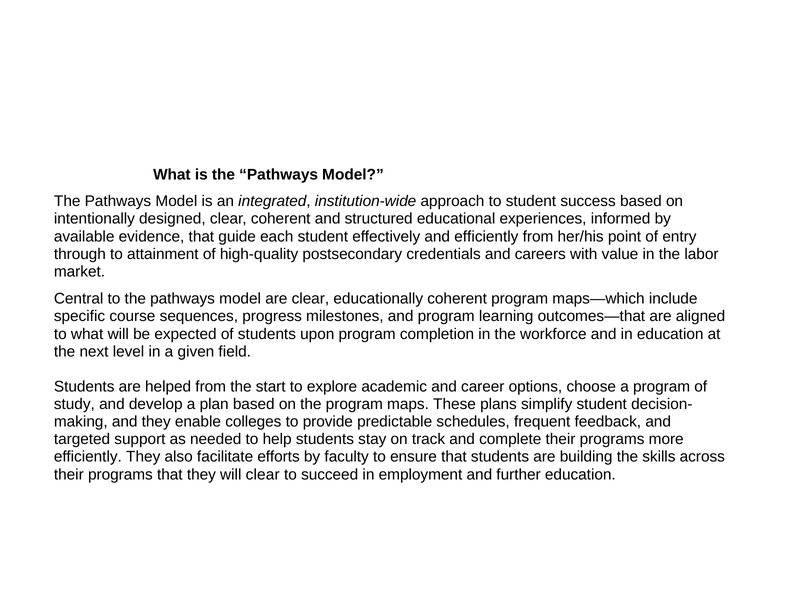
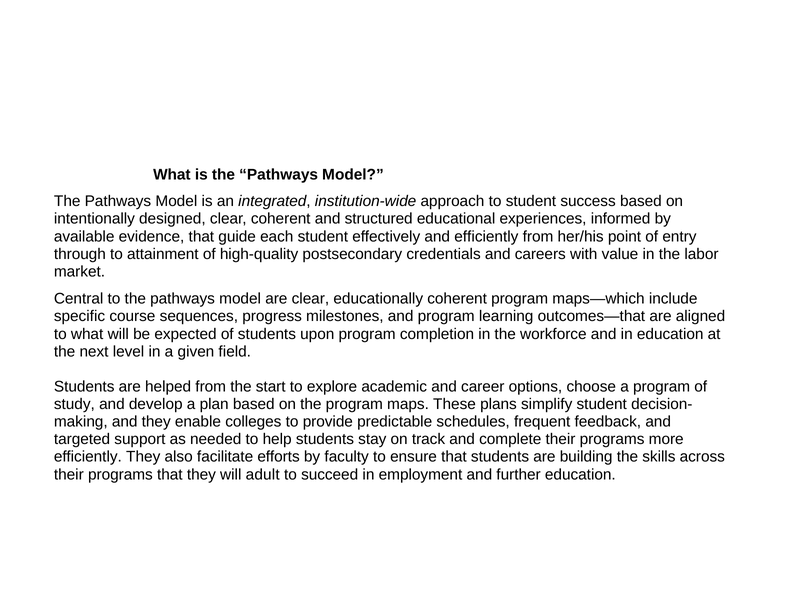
will clear: clear -> adult (263, 474)
